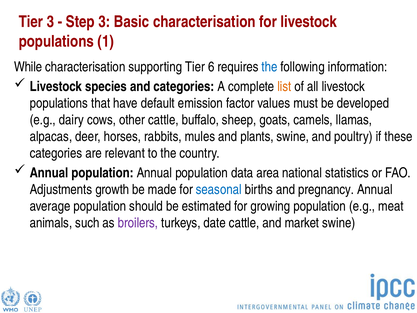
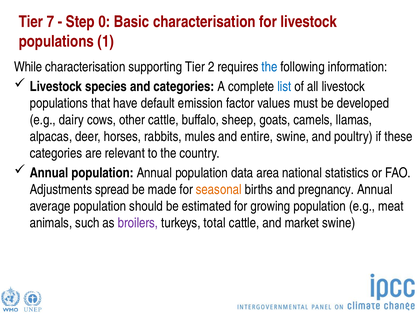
Tier 3: 3 -> 7 (50, 22)
Step 3: 3 -> 0 (104, 22)
6: 6 -> 2 (211, 67)
list colour: orange -> blue (284, 86)
plants: plants -> entire (257, 137)
growth: growth -> spread (112, 189)
seasonal colour: blue -> orange (219, 189)
date: date -> total (215, 223)
